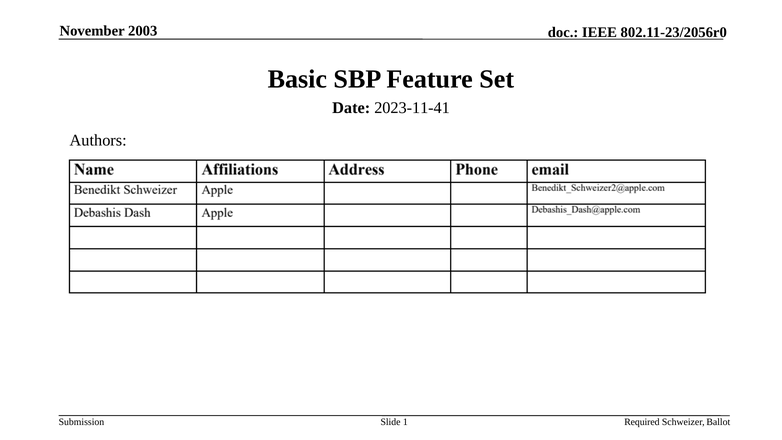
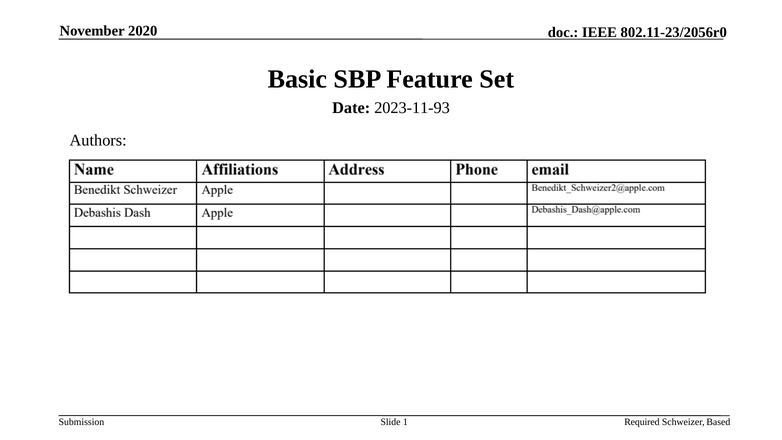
2003: 2003 -> 2020 (143, 31)
2023-11-41: 2023-11-41 -> 2023-11-93 (412, 108)
Ballot: Ballot -> Based (718, 422)
